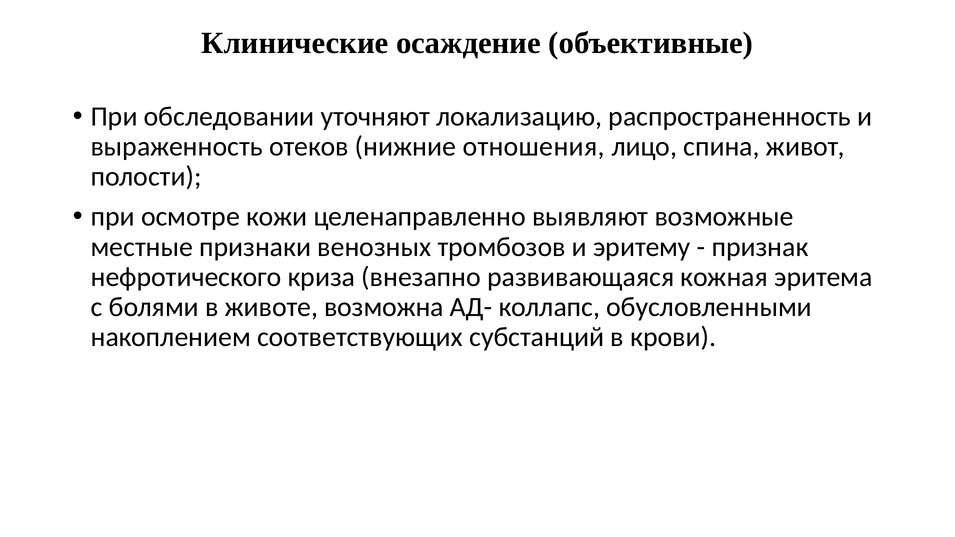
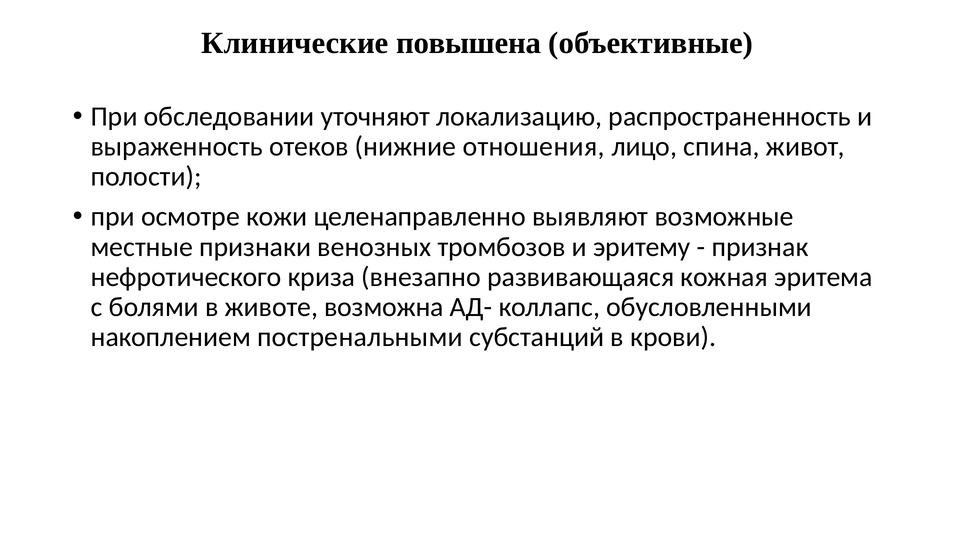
осаждение: осаждение -> повышена (469, 43)
соответствующих: соответствующих -> постренальными (360, 337)
